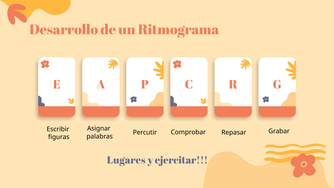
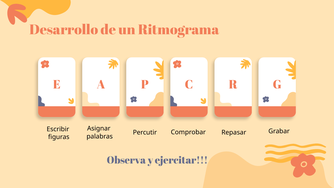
Lugares: Lugares -> Observa (126, 160)
